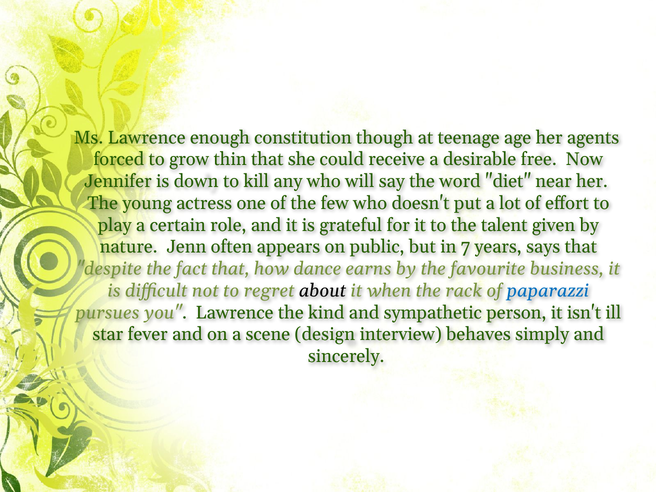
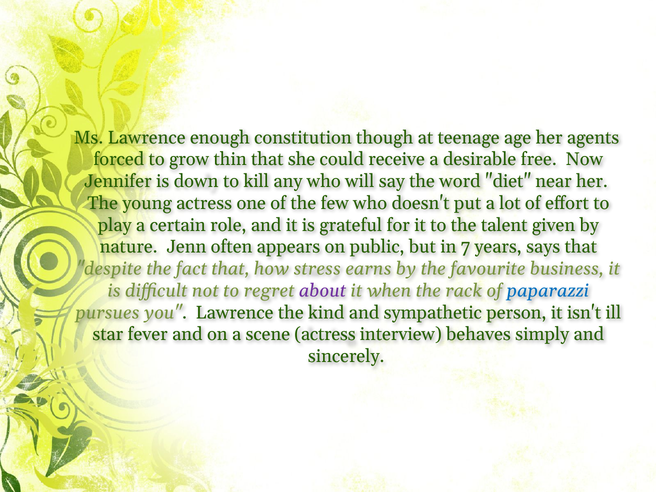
dance: dance -> stress (317, 269)
about colour: black -> purple (322, 291)
scene design: design -> actress (325, 334)
